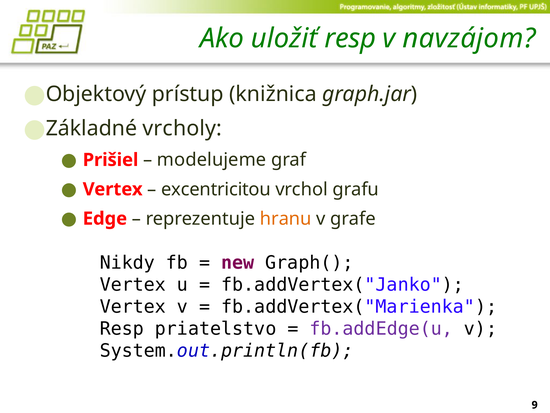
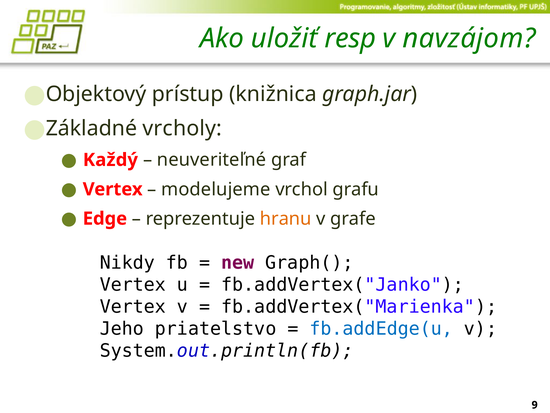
Prišiel: Prišiel -> Každý (110, 160)
modelujeme: modelujeme -> neuveriteľné (212, 160)
excentricitou: excentricitou -> modelujeme (216, 189)
Resp: Resp -> Jeho (122, 328)
fb.addEdge(u colour: purple -> blue (381, 328)
